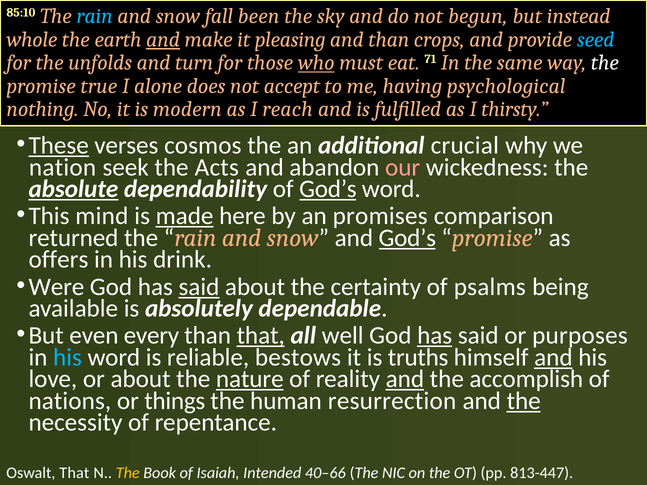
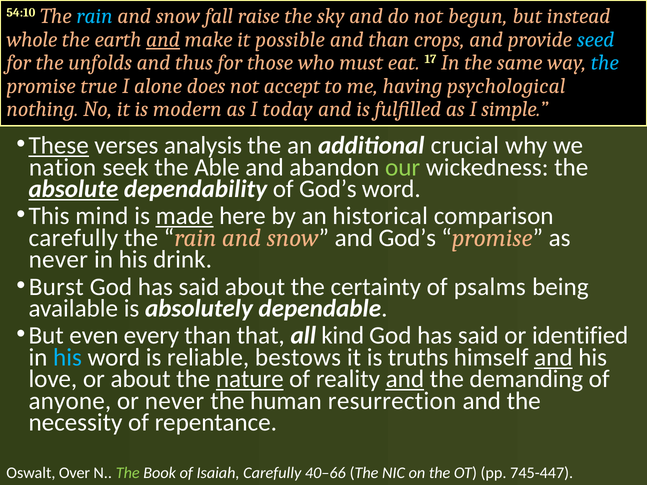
85:10: 85:10 -> 54:10 (21, 13)
been: been -> raise (259, 16)
pleasing: pleasing -> possible (290, 40)
turn: turn -> thus (194, 63)
who underline: present -> none (316, 63)
71: 71 -> 17 (430, 59)
the colour: white -> light blue (605, 63)
reach: reach -> today (288, 109)
thirsty: thirsty -> simple (515, 109)
cosmos: cosmos -> analysis (203, 146)
Acts: Acts -> Able (217, 167)
our colour: pink -> light green (403, 167)
God’s underline: present -> none (328, 189)
promises: promises -> historical (380, 216)
returned: returned -> carefully (73, 238)
God’s underline: present -> none (407, 238)
offers: offers -> never (58, 260)
Were: Were -> Burst (56, 287)
said underline: present -> none (199, 287)
that underline: present -> none (261, 336)
well: well -> kind (343, 336)
has underline: present -> none (435, 336)
purposes: purposes -> identified (580, 336)
accomplish: accomplish -> demanding (526, 379)
nations: nations -> anyone (70, 401)
or things: things -> never (175, 401)
the underline: present -> none (524, 401)
Oswalt That: That -> Over (75, 473)
The colour: yellow -> light green (128, 473)
Isaiah Intended: Intended -> Carefully (272, 473)
813-447: 813-447 -> 745-447 (542, 473)
